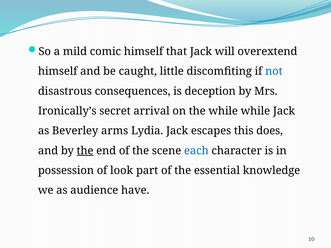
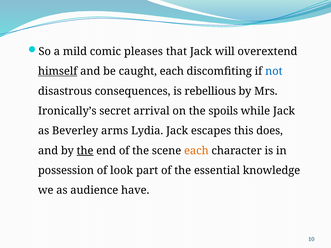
comic himself: himself -> pleases (143, 52)
himself underline: none -> present (58, 71)
caught little: little -> each (172, 71)
deception: deception -> rebellious (210, 91)
the while: while -> spoils (223, 111)
each colour: blue -> orange (196, 151)
